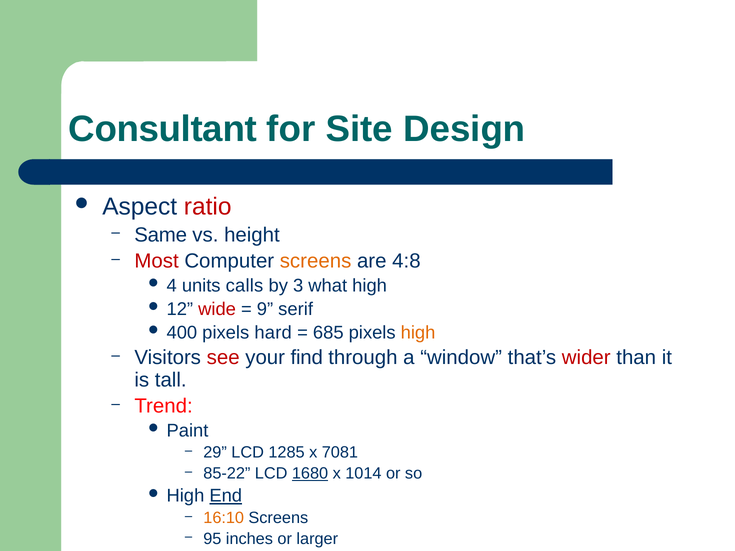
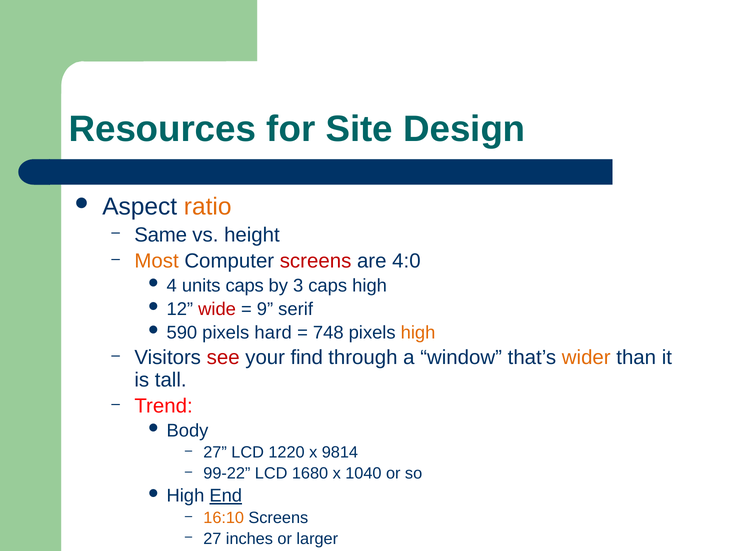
Consultant: Consultant -> Resources (162, 129)
ratio colour: red -> orange (208, 207)
Most colour: red -> orange (157, 261)
screens colour: orange -> red (316, 261)
4:8: 4:8 -> 4:0 (406, 261)
units calls: calls -> caps (245, 286)
3 what: what -> caps (328, 286)
400: 400 -> 590 (182, 333)
685: 685 -> 748 (328, 333)
wider colour: red -> orange (586, 358)
Paint: Paint -> Body (187, 431)
29: 29 -> 27 (215, 453)
1285: 1285 -> 1220 (287, 453)
7081: 7081 -> 9814 (340, 453)
85-22: 85-22 -> 99-22 (227, 474)
1680 underline: present -> none (310, 474)
1014: 1014 -> 1040 (363, 474)
95: 95 -> 27 (212, 539)
